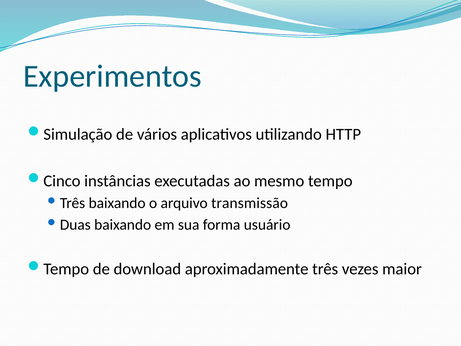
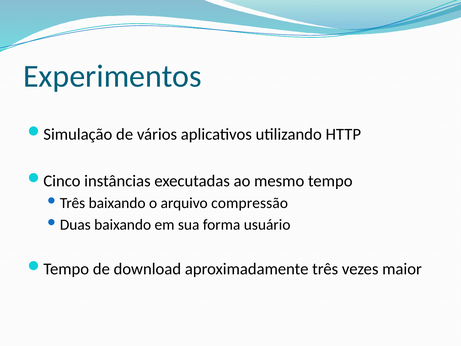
transmissão: transmissão -> compressão (250, 203)
